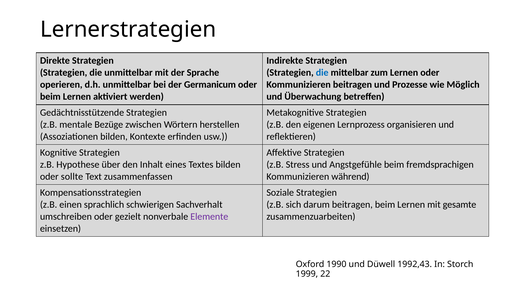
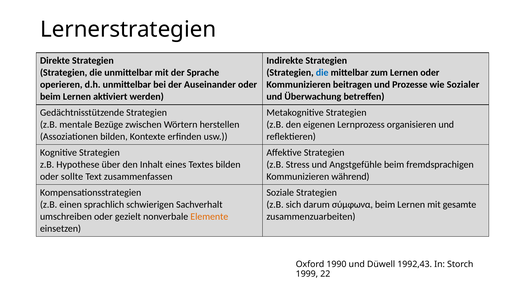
Germanicum: Germanicum -> Auseinander (210, 85)
Möglich: Möglich -> Sozialer (463, 85)
darum beitragen: beitragen -> σύμφωνα (352, 205)
Elemente colour: purple -> orange (209, 217)
